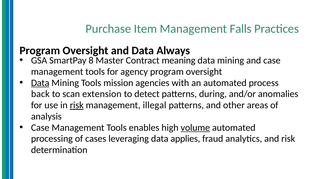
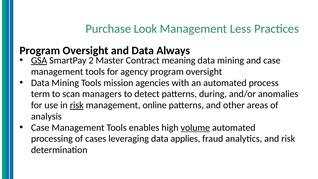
Item: Item -> Look (145, 29)
Falls: Falls -> Less (241, 29)
GSA underline: none -> present (39, 60)
8: 8 -> 2 (91, 60)
Data underline: present -> none (40, 83)
back: back -> term (40, 94)
extension: extension -> managers (102, 94)
illegal: illegal -> online (155, 105)
